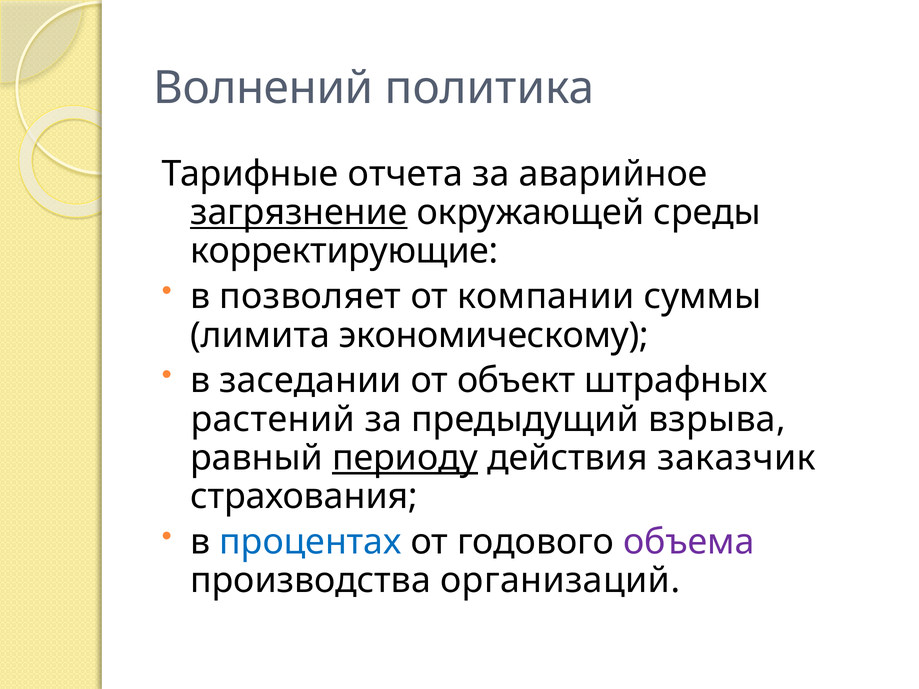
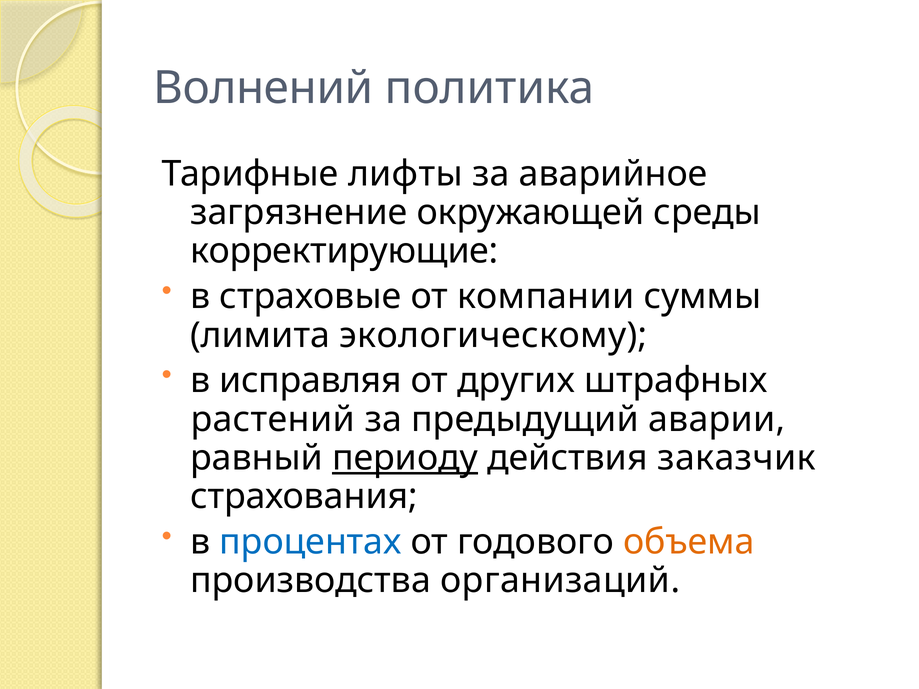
отчета: отчета -> лифты (405, 174)
загрязнение underline: present -> none (299, 213)
позволяет: позволяет -> страховые (310, 297)
экономическому: экономическому -> экологическому (493, 335)
заседании: заседании -> исправляя (311, 381)
объект: объект -> других (516, 381)
взрыва: взрыва -> аварии (717, 419)
объема colour: purple -> orange (689, 542)
